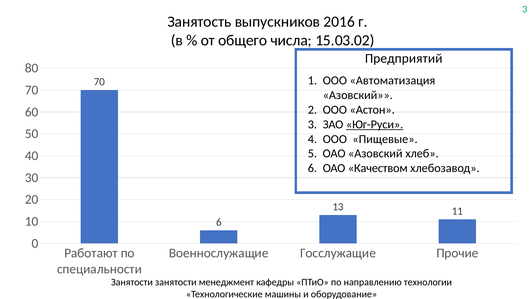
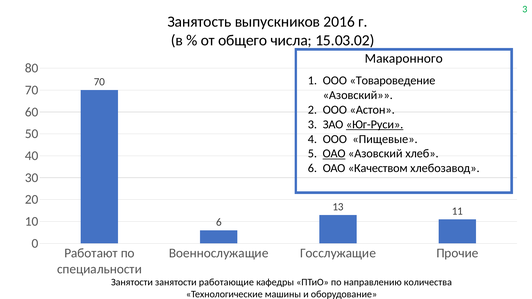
Предприятий: Предприятий -> Макаронного (404, 58)
Автоматизация: Автоматизация -> Товароведение (392, 81)
ОАО underline: none -> present (334, 154)
менеджмент: менеджмент -> работающие (226, 282)
технологии: технологии -> количества (428, 282)
